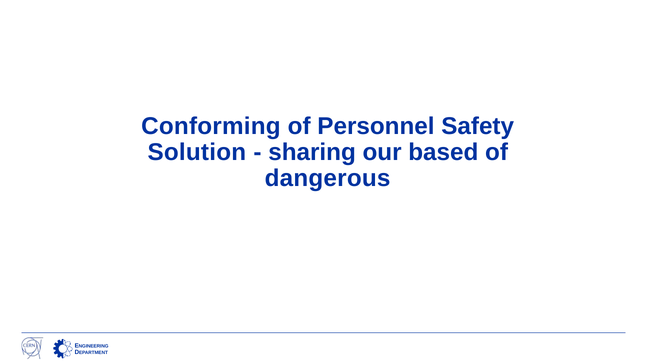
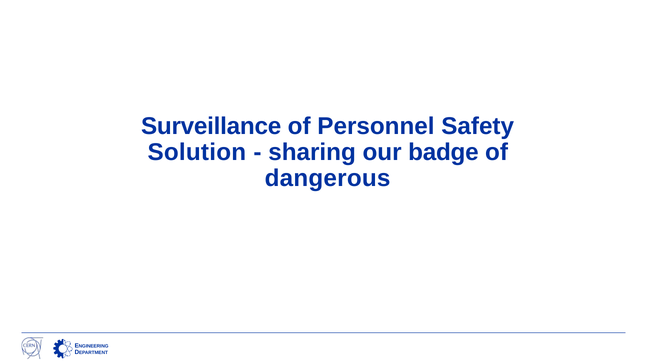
Conforming: Conforming -> Surveillance (211, 126)
based: based -> badge (443, 152)
